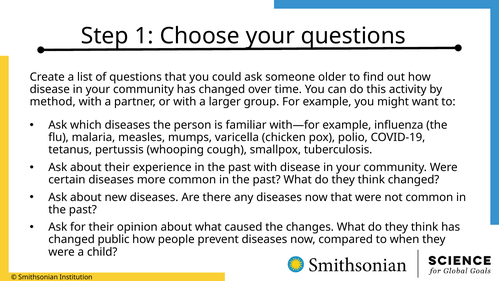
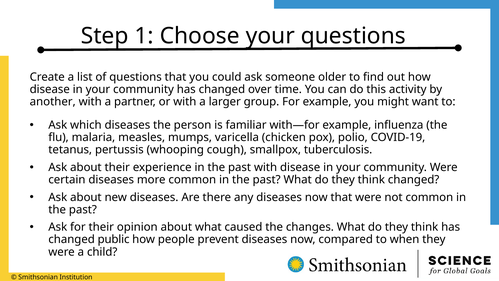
method: method -> another (53, 102)
